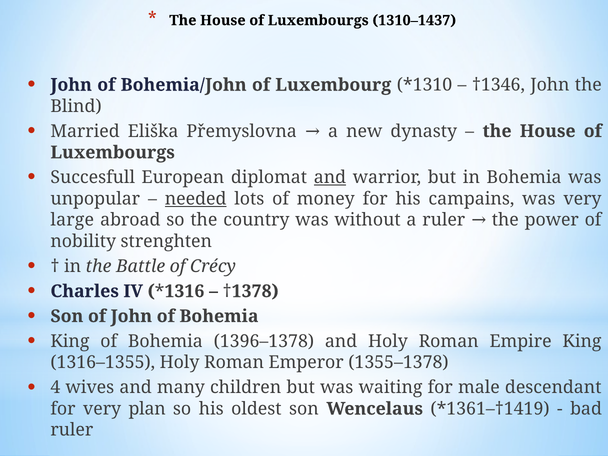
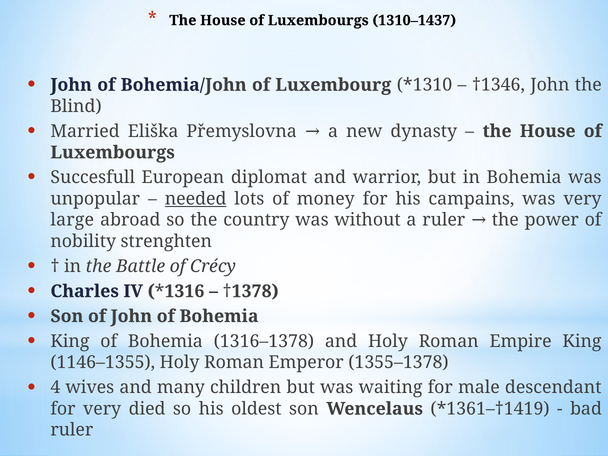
and underline: present -> none (330, 177)
1396–1378: 1396–1378 -> 1316–1378 (264, 341)
1316–1355: 1316–1355 -> 1146–1355 (103, 363)
plan: plan -> died (147, 409)
